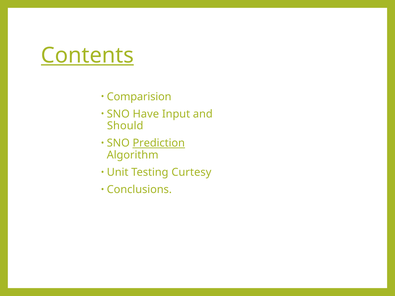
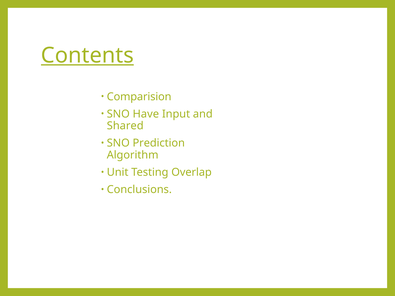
Should: Should -> Shared (125, 126)
Prediction underline: present -> none (159, 143)
Curtesy: Curtesy -> Overlap (192, 172)
